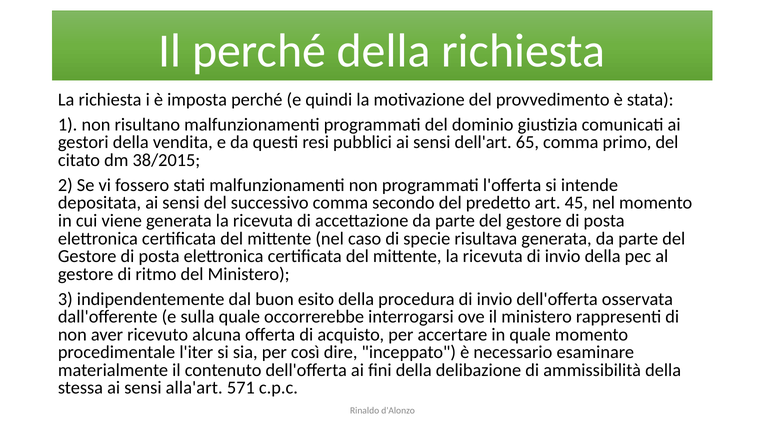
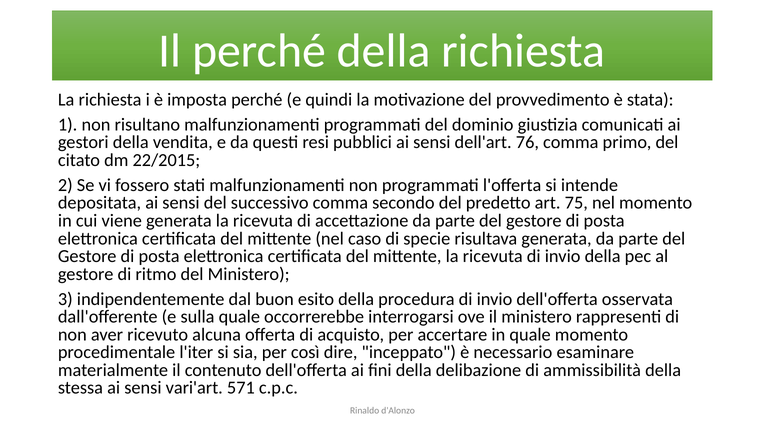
65: 65 -> 76 (527, 142)
38/2015: 38/2015 -> 22/2015 (166, 160)
45: 45 -> 75 (576, 203)
alla'art: alla'art -> vari'art (194, 388)
